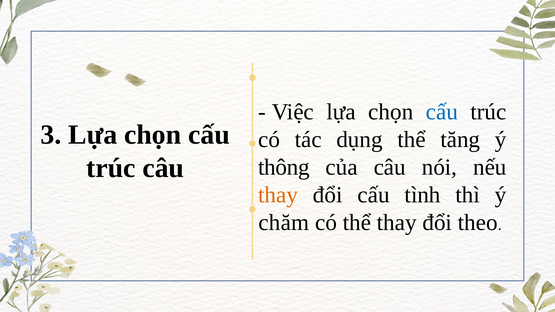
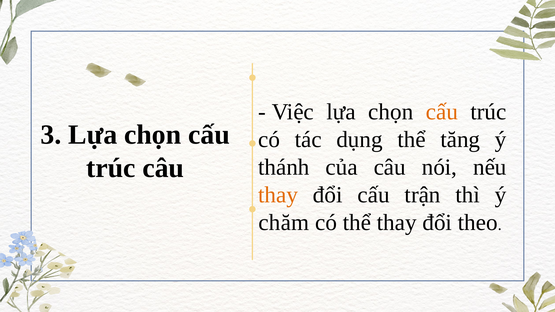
cấu colour: blue -> orange (442, 112)
thông: thông -> thánh (284, 167)
tình: tình -> trận (423, 195)
